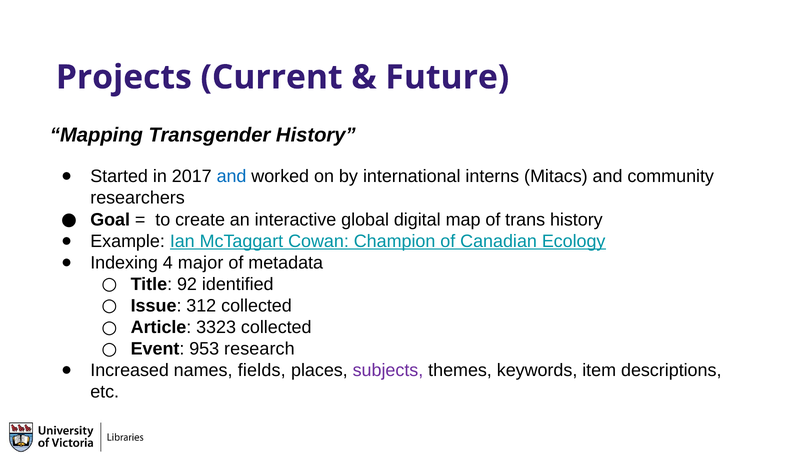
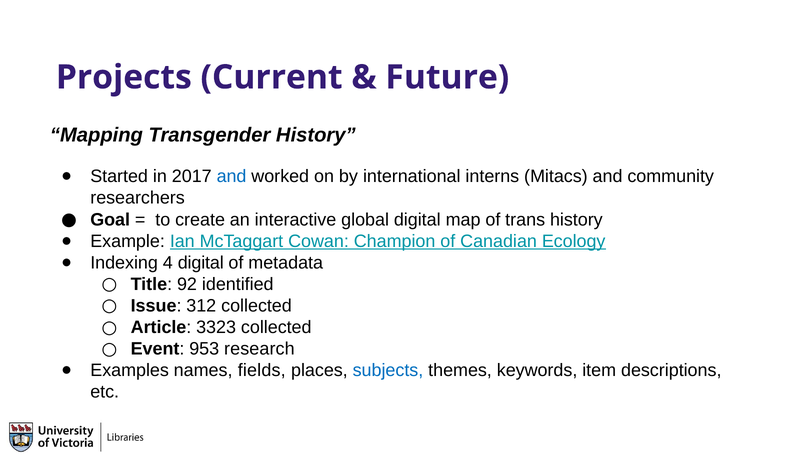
4 major: major -> digital (201, 262)
Increased: Increased -> Examples (130, 370)
subjects colour: purple -> blue (388, 370)
